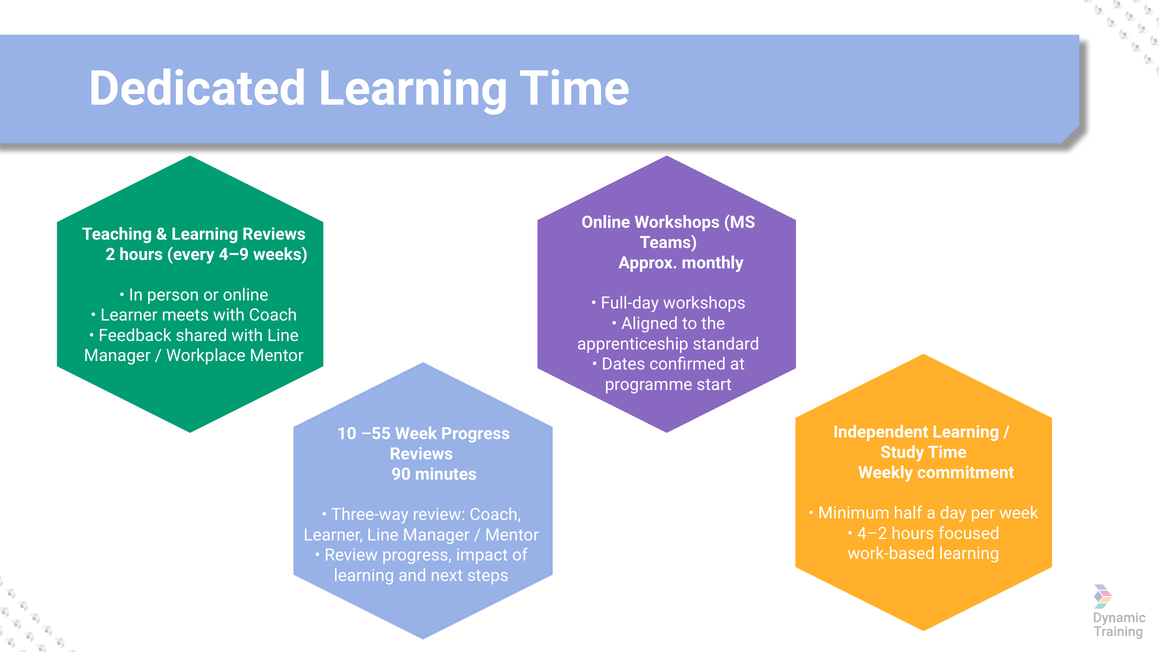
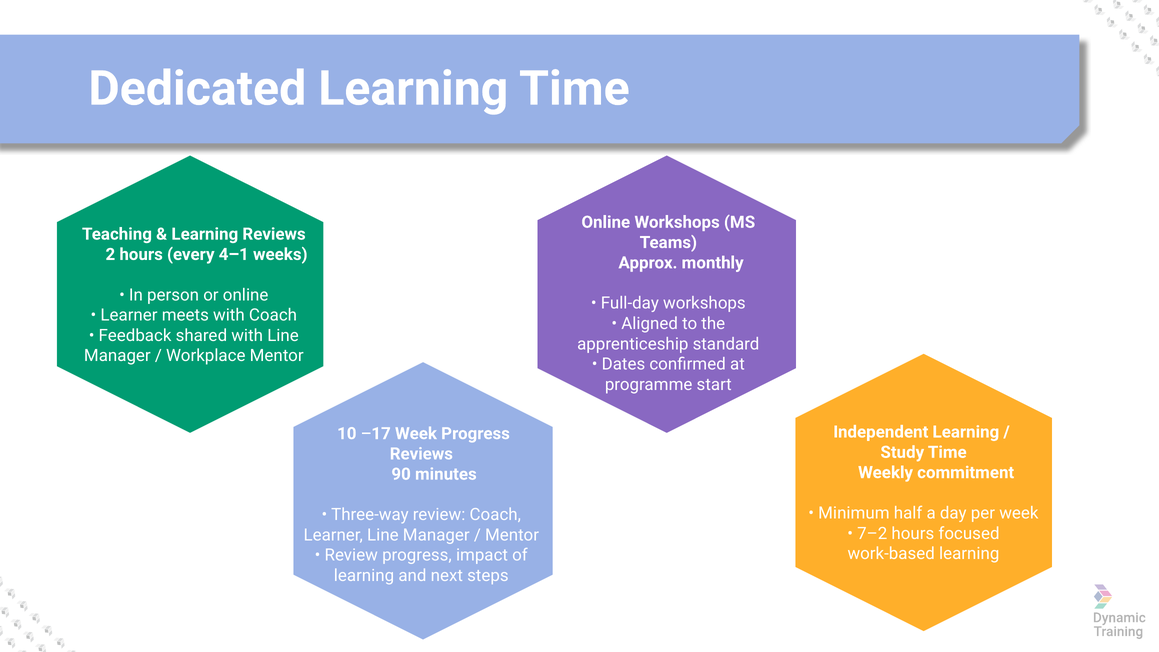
4–9: 4–9 -> 4–1 (234, 254)
–55: –55 -> –17 (376, 434)
4–2: 4–2 -> 7–2 (872, 533)
